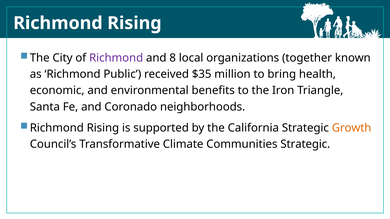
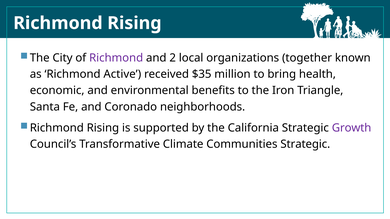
8: 8 -> 2 (173, 58)
Public: Public -> Active (122, 74)
Growth colour: orange -> purple (352, 128)
